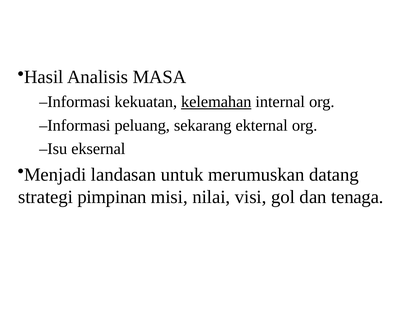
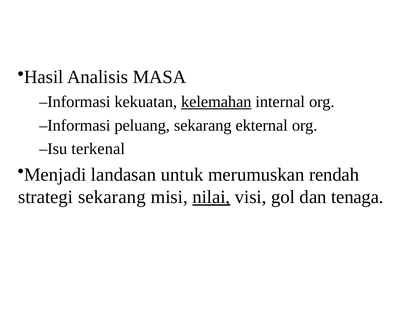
eksernal: eksernal -> terkenal (98, 149)
datang: datang -> rendah (334, 175)
strategi pimpinan: pimpinan -> sekarang (112, 197)
nilai underline: none -> present (211, 197)
